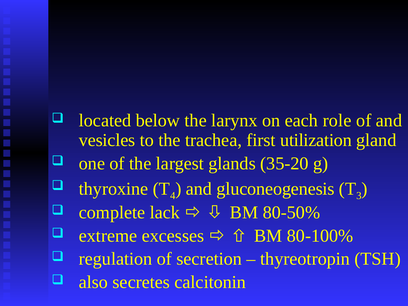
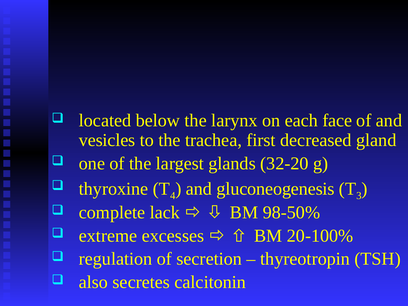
role: role -> face (337, 121)
utilization: utilization -> decreased (316, 140)
35-20: 35-20 -> 32-20 (284, 163)
80-50%: 80-50% -> 98-50% (291, 213)
80-100%: 80-100% -> 20-100% (320, 236)
